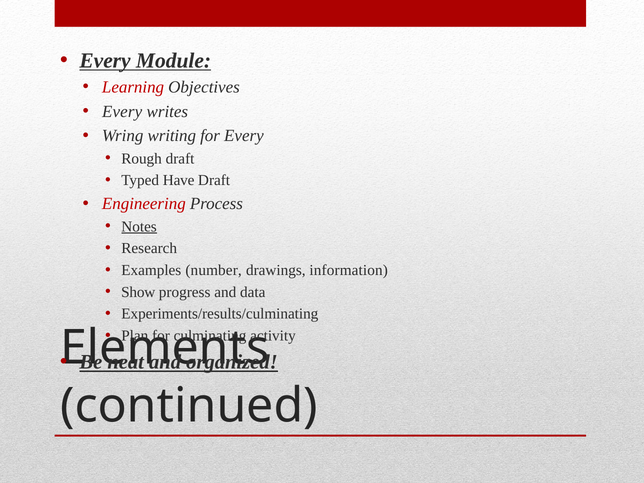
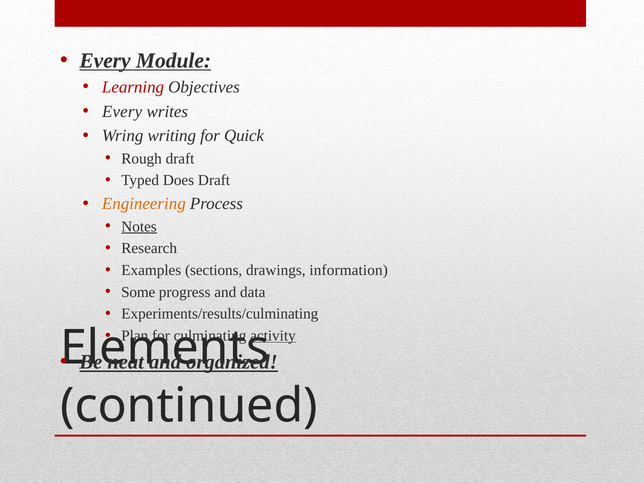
for Every: Every -> Quick (244, 136)
Have: Have -> Does (179, 180)
Engineering colour: red -> orange (144, 204)
number: number -> sections (214, 270)
Show: Show -> Some (138, 292)
activity underline: none -> present (273, 336)
